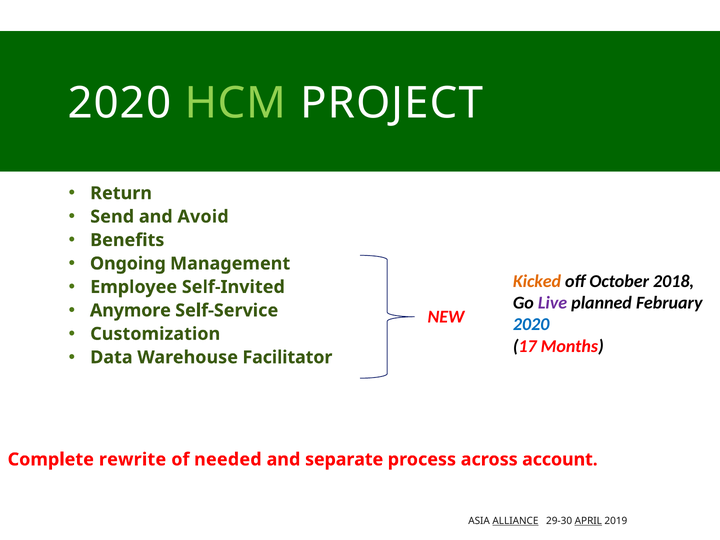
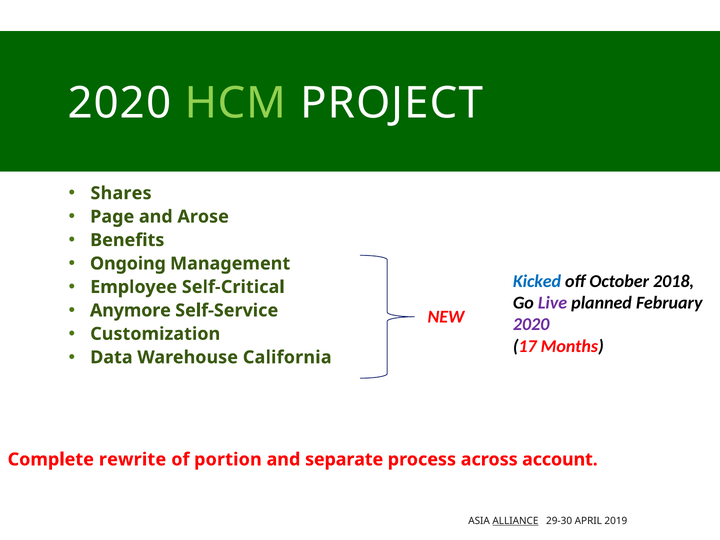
Return: Return -> Shares (121, 193)
Send: Send -> Page (112, 217)
Avoid: Avoid -> Arose (203, 217)
Kicked colour: orange -> blue (537, 281)
Self-Invited: Self-Invited -> Self-Critical (233, 287)
2020 colour: blue -> purple (531, 324)
Facilitator: Facilitator -> California (287, 357)
needed: needed -> portion (228, 459)
APRIL underline: present -> none (588, 521)
